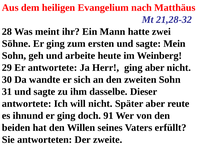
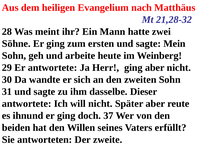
91: 91 -> 37 (108, 116)
